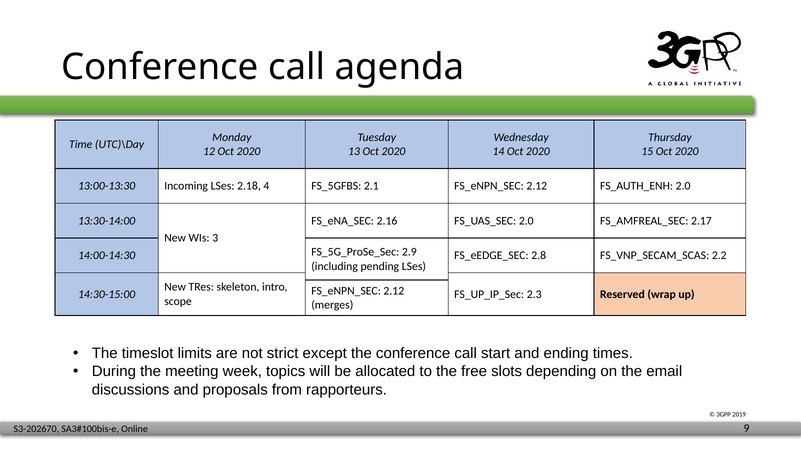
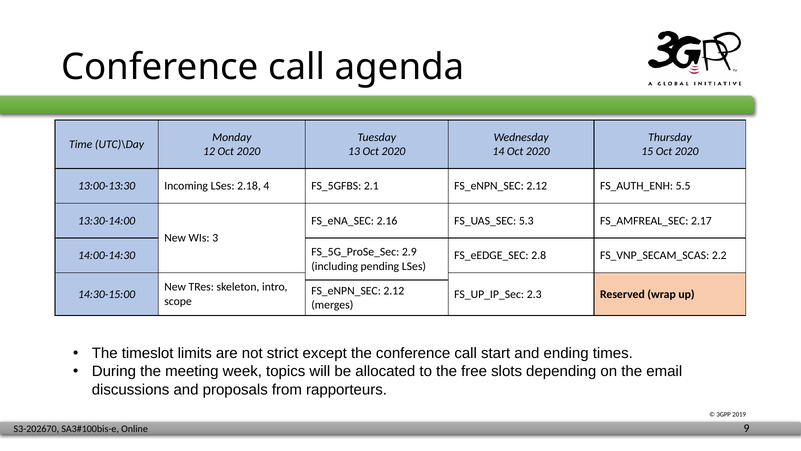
2.0: 2.0 -> 5.5 (683, 186)
2.0: 2.0 -> 5.3 (526, 221)
